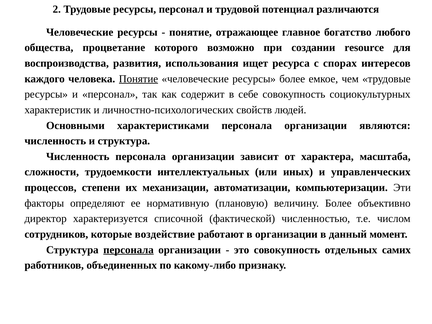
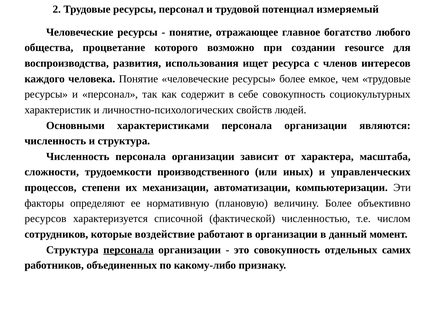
различаются: различаются -> измеряемый (348, 9)
спорах: спорах -> членов (340, 63)
Понятие underline: present -> none (138, 79)
интеллектуальных: интеллектуальных -> производственного (203, 172)
директор: директор -> ресурсов (46, 219)
